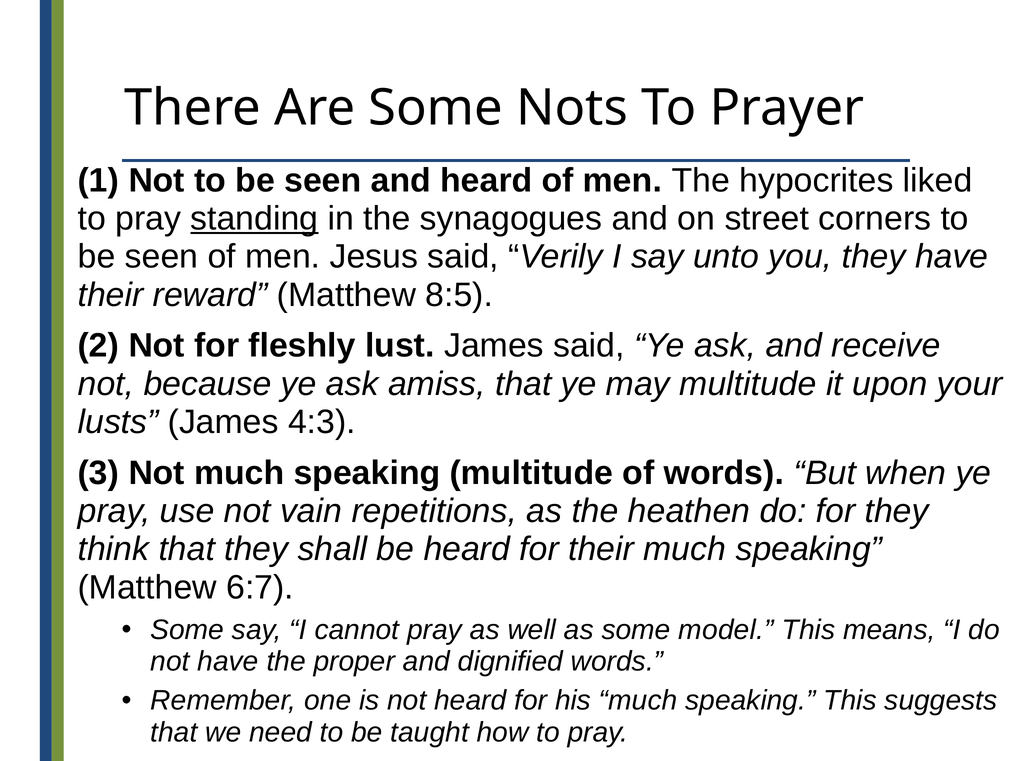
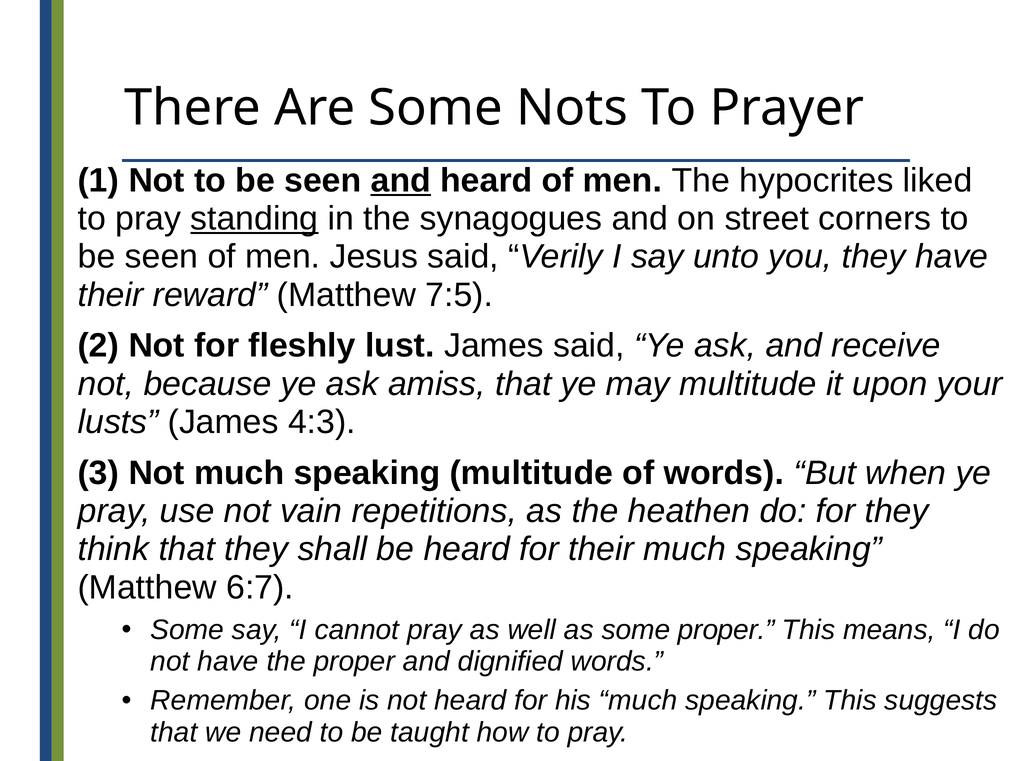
and underline: none -> present (401, 181)
8:5: 8:5 -> 7:5 (459, 295)
some model: model -> proper (726, 630)
